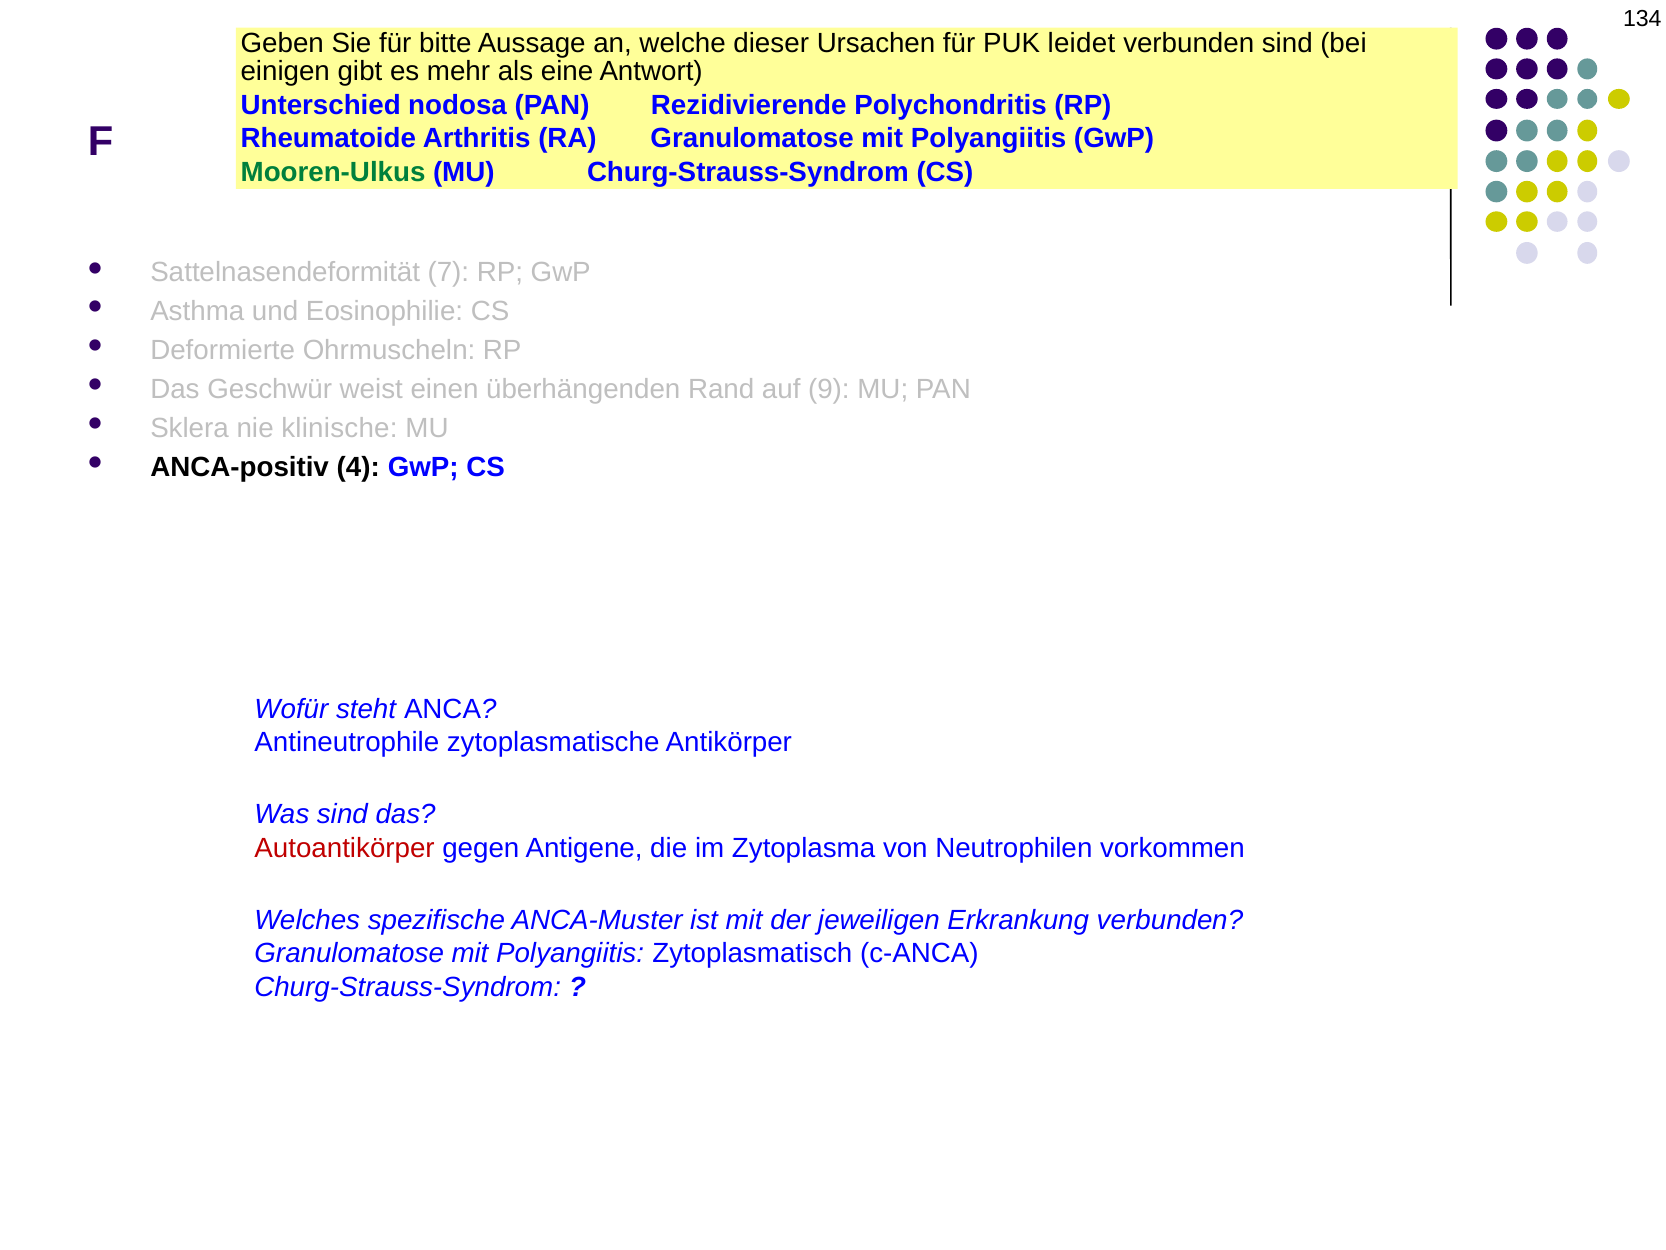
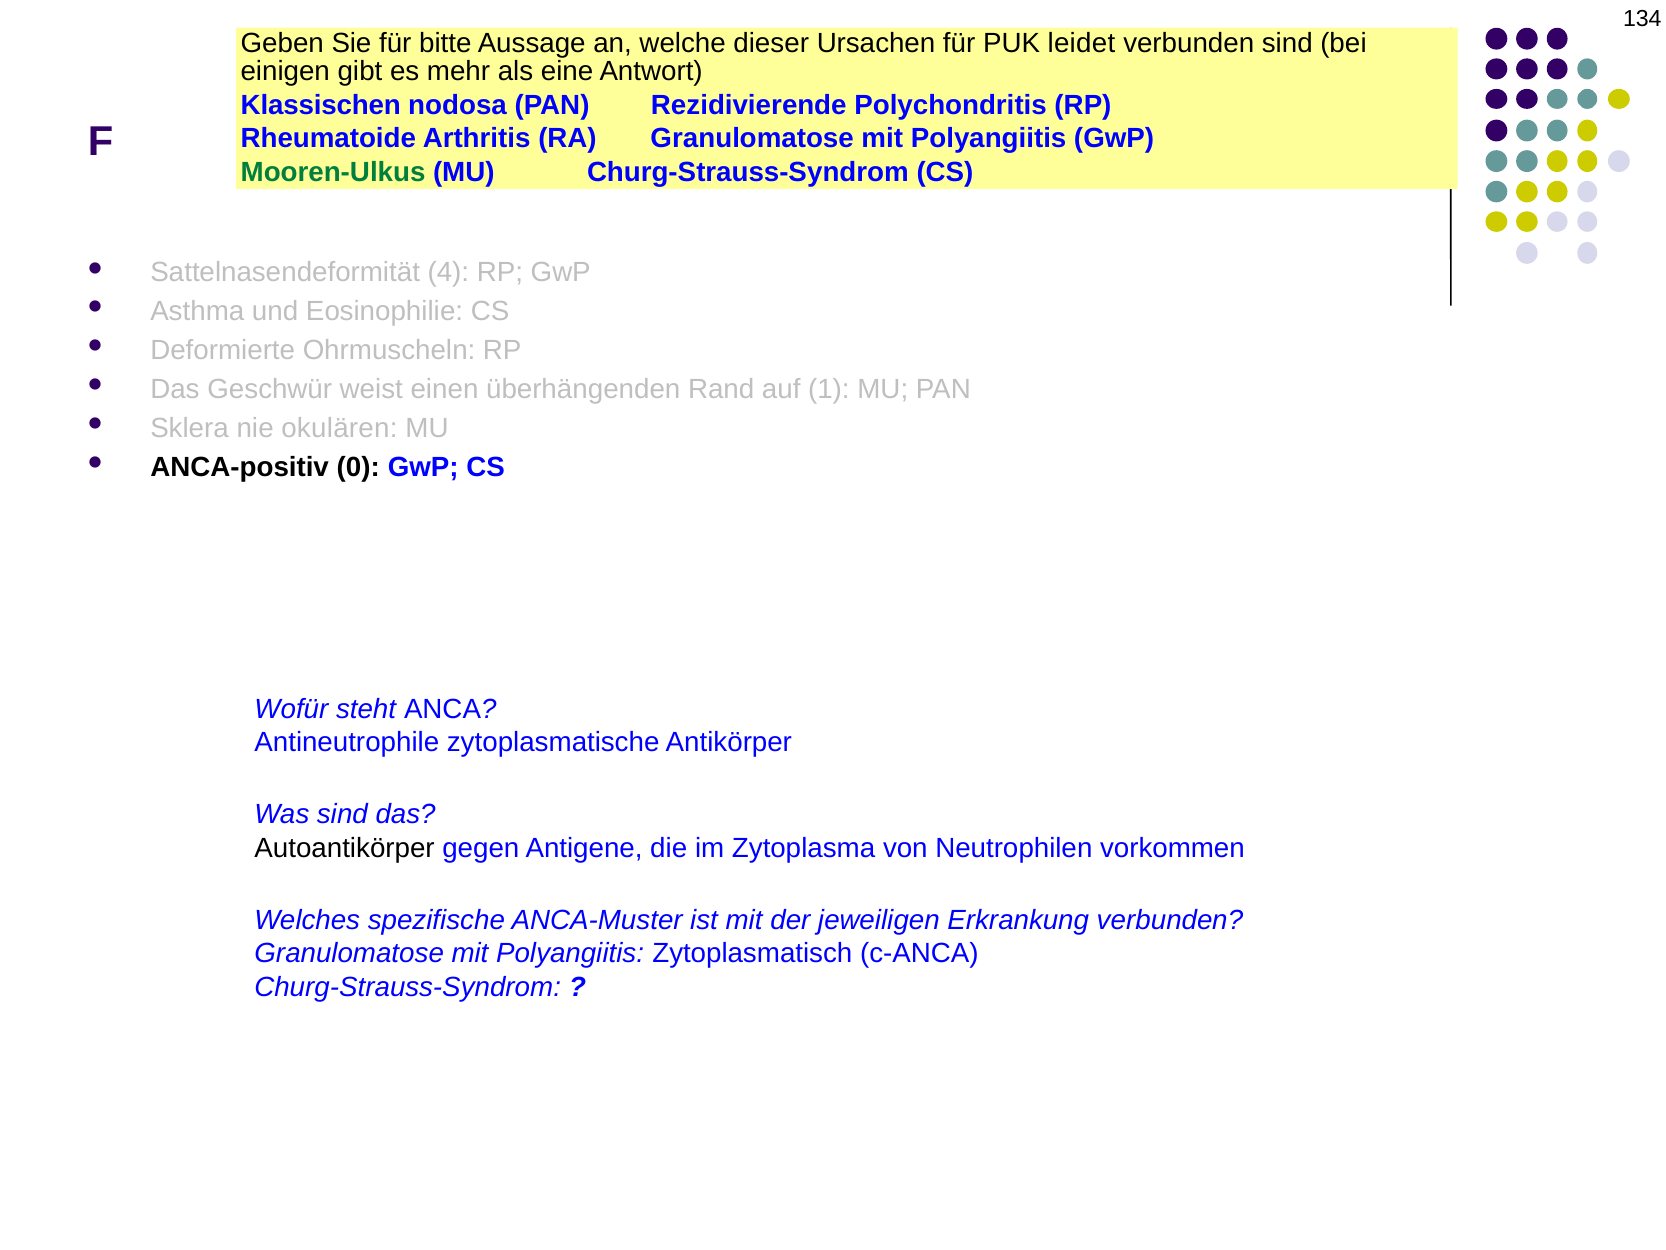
Unterschied: Unterschied -> Klassischen (321, 105)
7: 7 -> 4 (448, 272)
9: 9 -> 1 (829, 389)
klinische: klinische -> okulären (339, 428)
4: 4 -> 0 (358, 467)
Autoantikörper colour: red -> black (345, 848)
